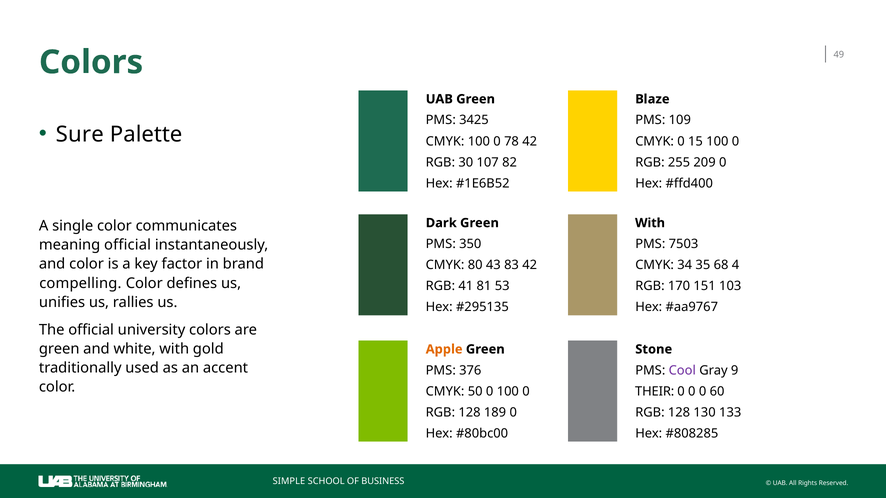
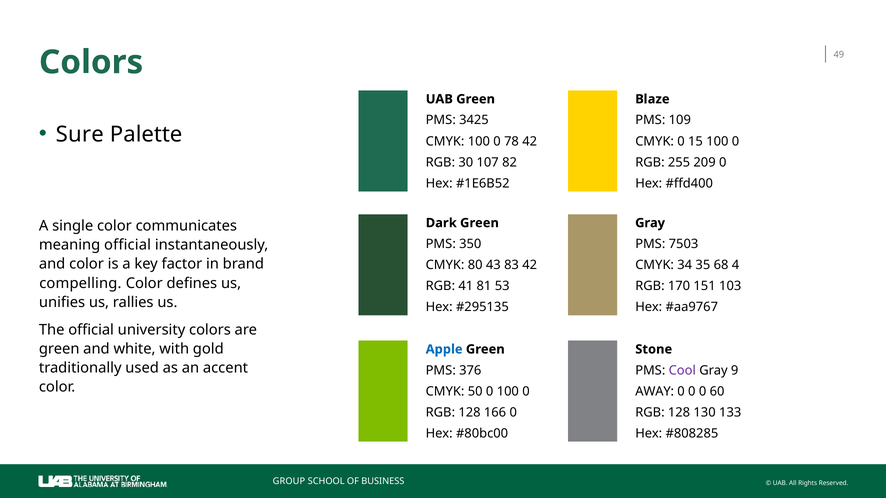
With: With -> Gray (650, 223)
Apple colour: orange -> blue (444, 350)
THEIR: THEIR -> AWAY (655, 392)
189: 189 -> 166 (495, 413)
SIMPLE: SIMPLE -> GROUP (289, 481)
